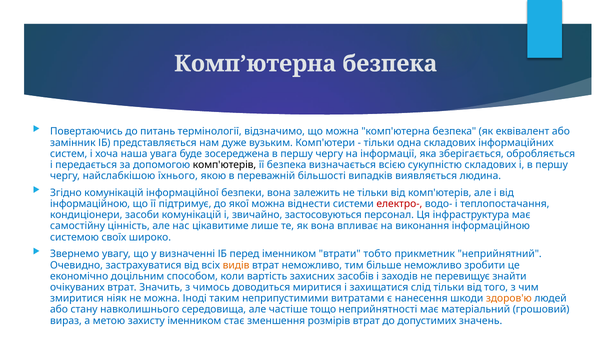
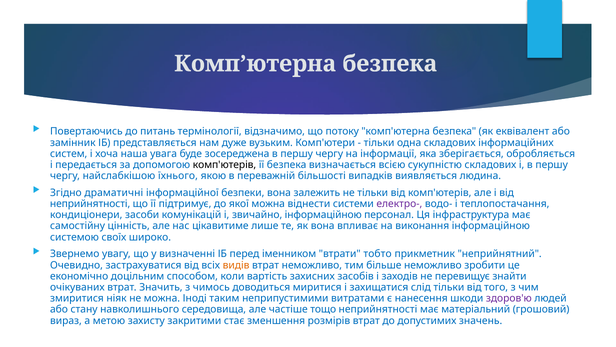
що можна: можна -> потоку (342, 131)
Згідно комунікацій: комунікацій -> драматичні (114, 193)
інформаційною: інформаційною -> неприйнятності (90, 204)
електро- colour: red -> purple (399, 204)
звичайно застосовуються: застосовуються -> інформаційною (323, 215)
здоров'ю colour: orange -> purple (509, 298)
захисту іменником: іменником -> закритими (194, 320)
